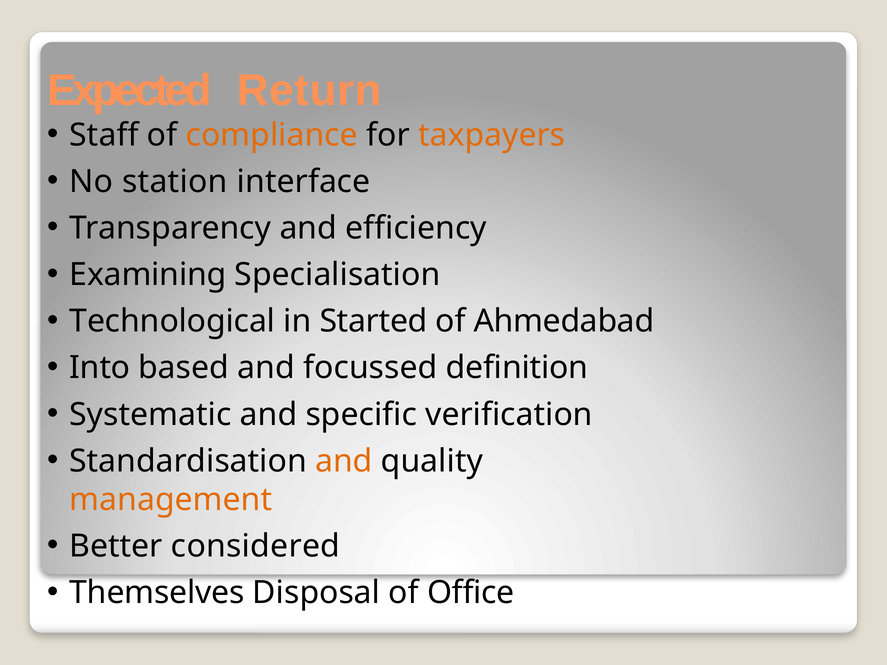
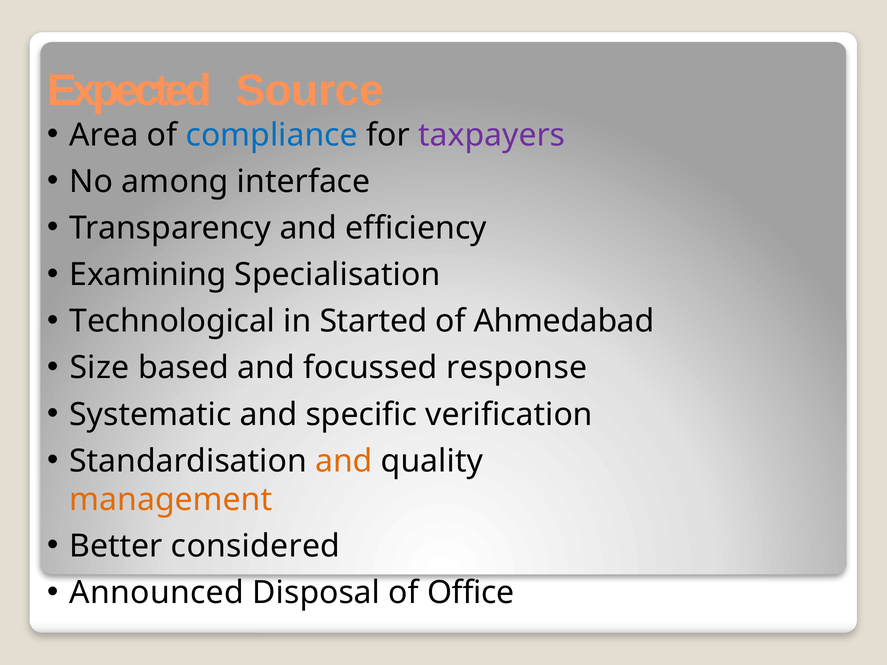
Return: Return -> Source (310, 91)
Staff: Staff -> Area (104, 135)
compliance colour: orange -> blue (272, 135)
taxpayers colour: orange -> purple (492, 135)
station: station -> among (175, 182)
Into: Into -> Size (99, 368)
definition: definition -> response (517, 368)
Themselves: Themselves -> Announced (157, 593)
